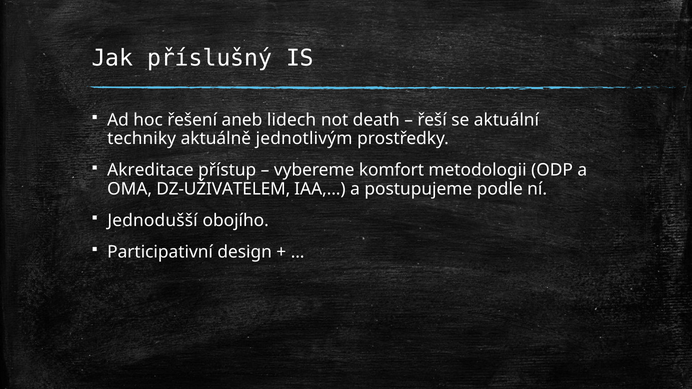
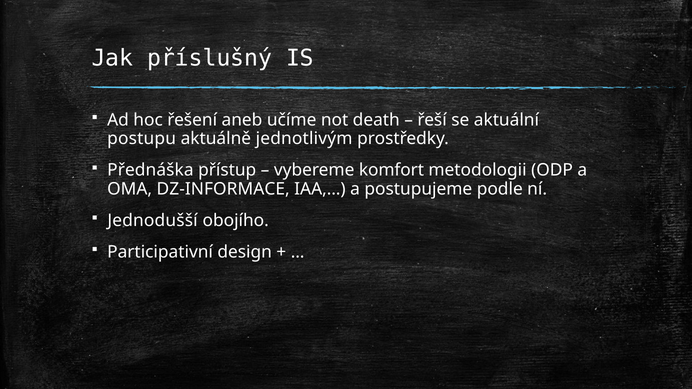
lidech: lidech -> učíme (292, 120)
techniky: techniky -> postupu (142, 139)
Akreditace: Akreditace -> Přednáška (150, 170)
DZ-UŽIVATELEM: DZ-UŽIVATELEM -> DZ-INFORMACE (223, 189)
